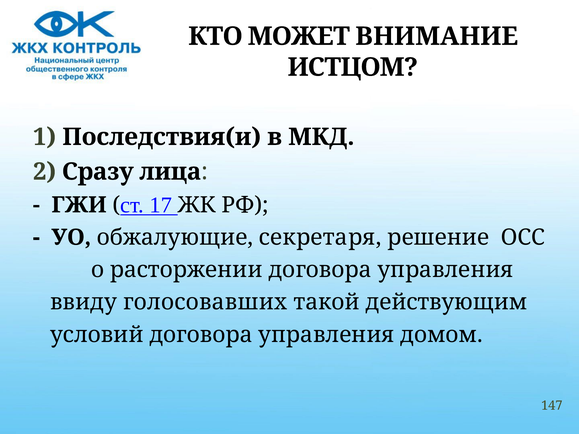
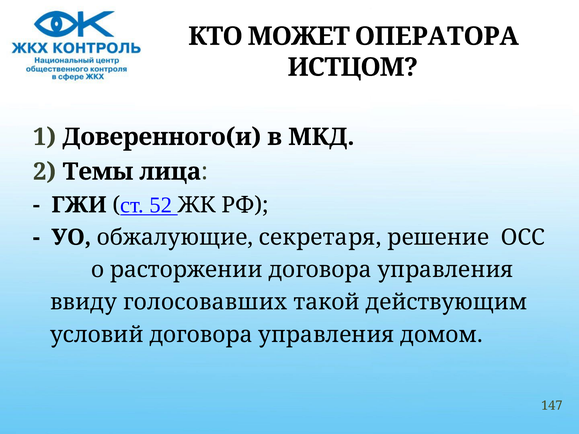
ВНИМАНИЕ: ВНИМАНИЕ -> ОПЕРАТОРА (437, 36)
Последствия(и: Последствия(и -> Доверенного(и (162, 137)
Сразу: Сразу -> Темы (98, 172)
17: 17 -> 52 (161, 205)
